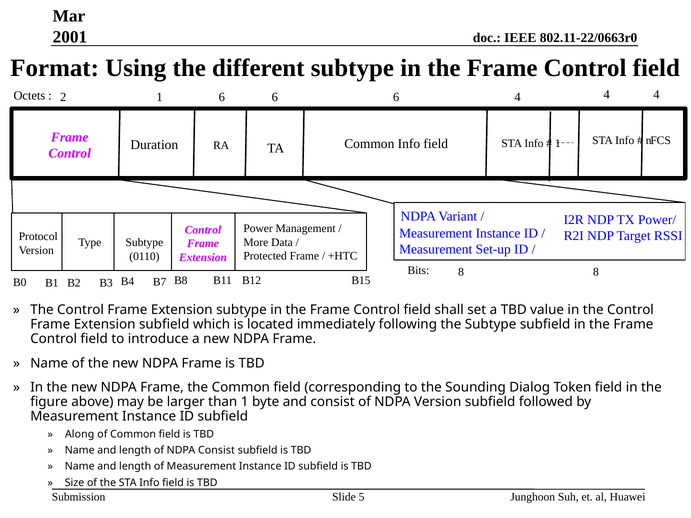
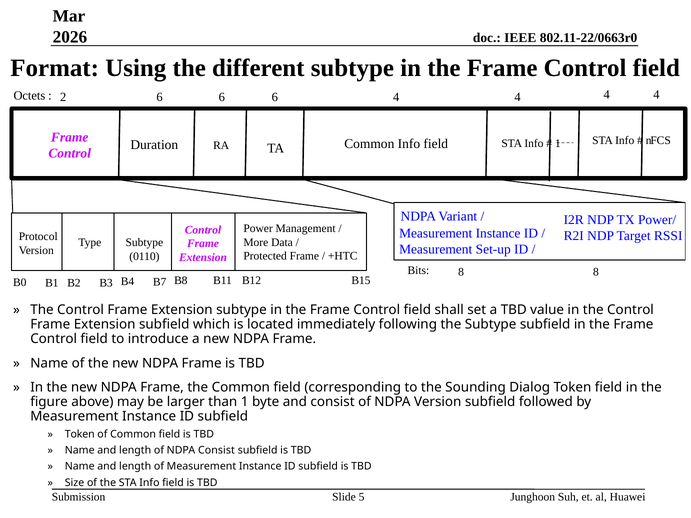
2001: 2001 -> 2026 (70, 37)
2 1: 1 -> 6 (160, 97)
6 6 6: 6 -> 4 (396, 97)
Along: Along -> Token (80, 434)
